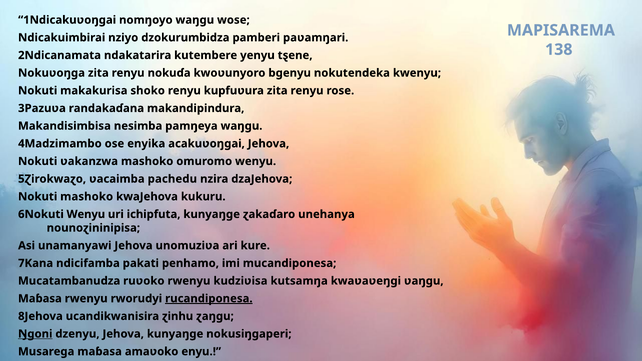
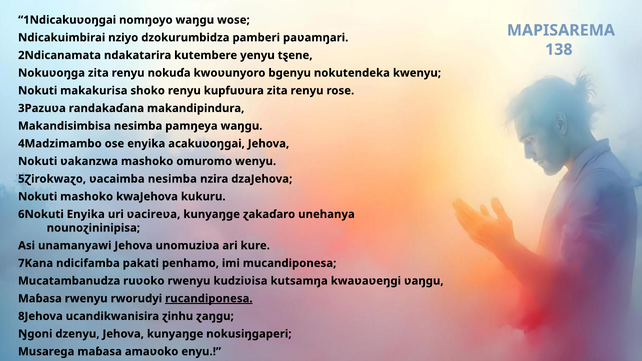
ʋacaimba pachedu: pachedu -> nesimba (172, 179)
6Nokuti Wenyu: Wenyu -> Enyika (86, 214)
ichipfuta: ichipfuta -> ʋacireʋa (154, 214)
Ŋgoni underline: present -> none (35, 334)
